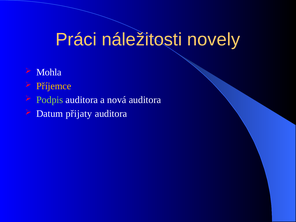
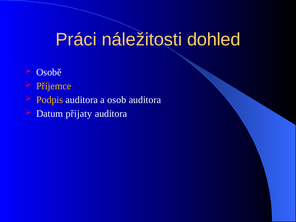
novely: novely -> dohled (214, 39)
Mohla: Mohla -> Osobě (49, 72)
Podpis colour: light green -> yellow (50, 100)
nová: nová -> osob (117, 100)
